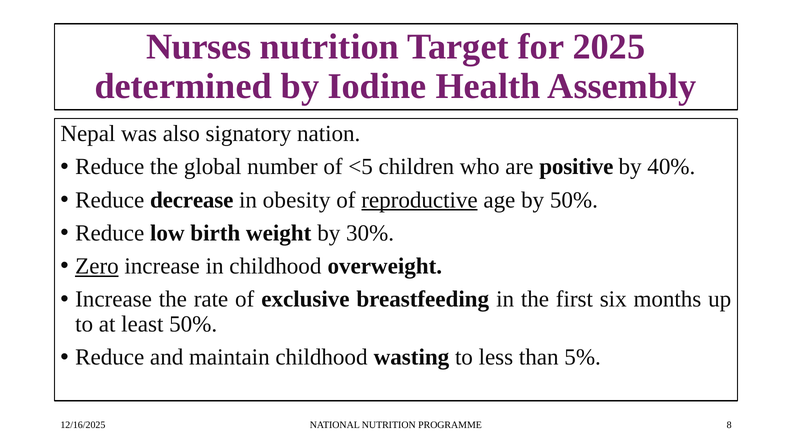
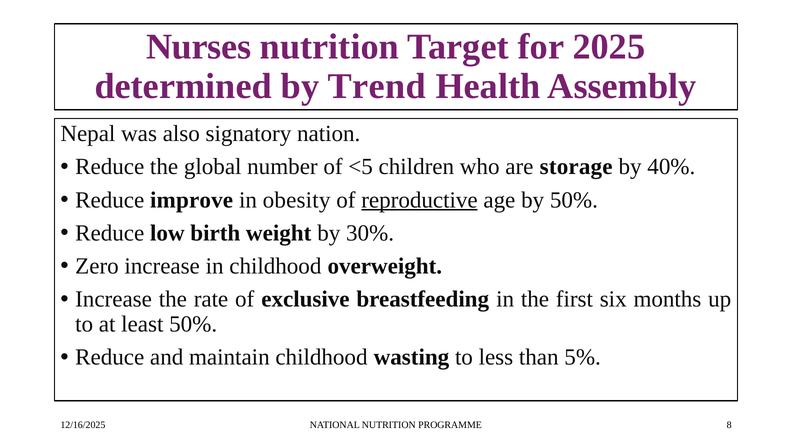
Iodine: Iodine -> Trend (377, 86)
positive: positive -> storage (576, 167)
decrease: decrease -> improve (192, 200)
Zero underline: present -> none (97, 267)
